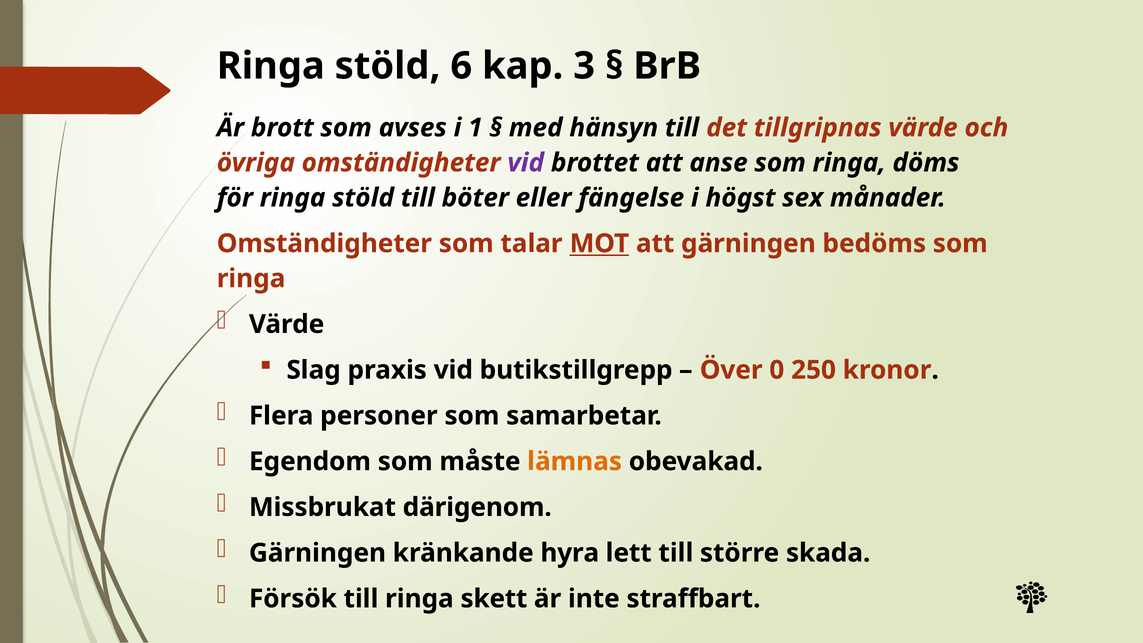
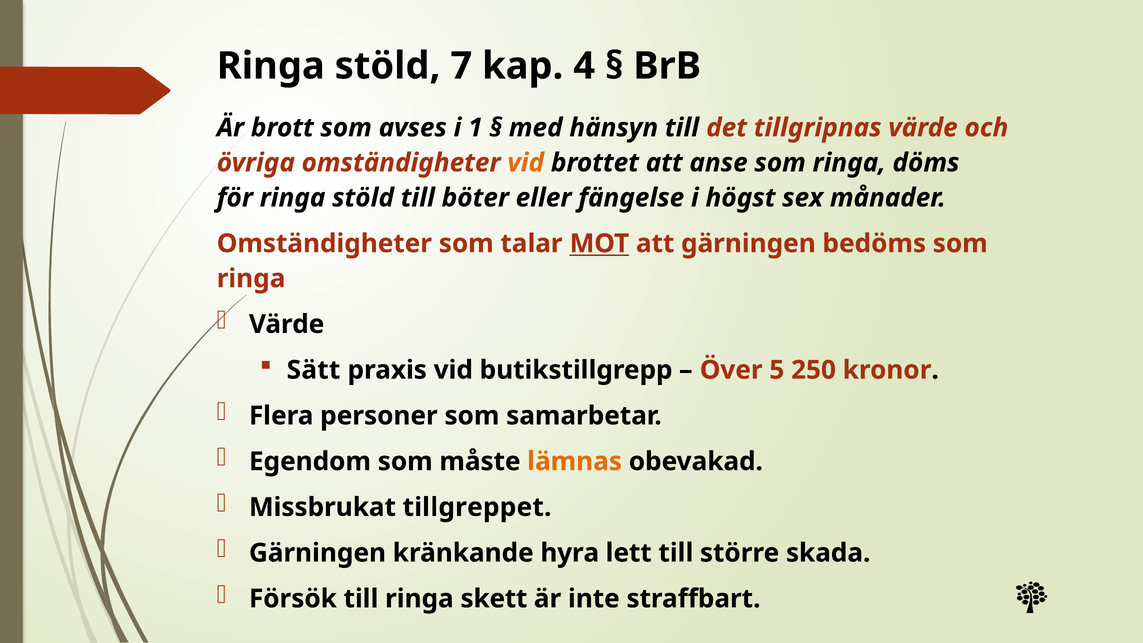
6: 6 -> 7 (461, 66)
3: 3 -> 4 (584, 66)
vid colour: purple -> orange (526, 163)
Slag: Slag -> Sätt (313, 370)
0: 0 -> 5 (777, 370)
därigenom: därigenom -> tillgreppet (477, 507)
